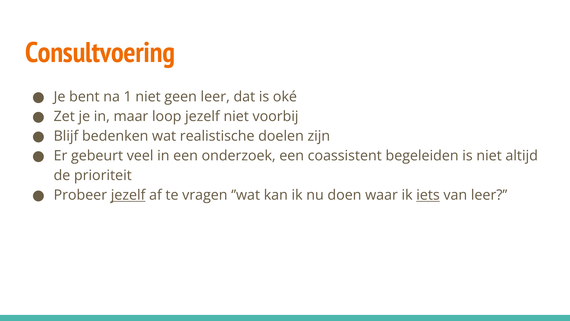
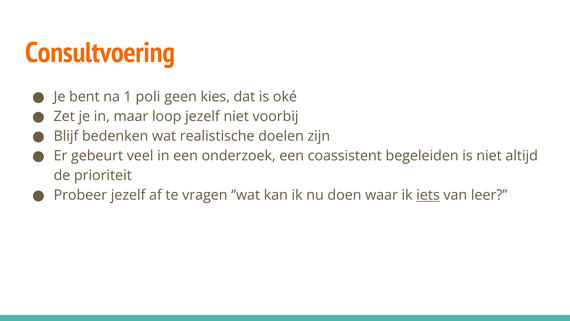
1 niet: niet -> poli (148, 97)
geen leer: leer -> kies (215, 97)
jezelf underline: present -> none (128, 195)
